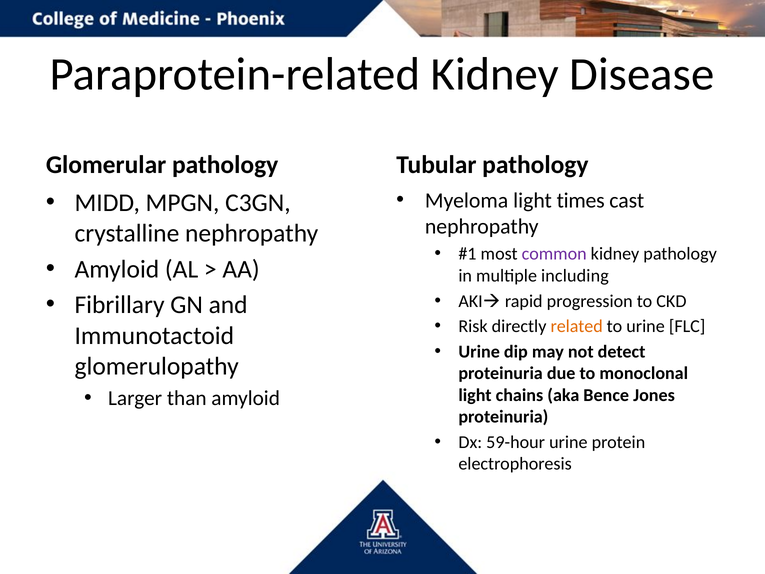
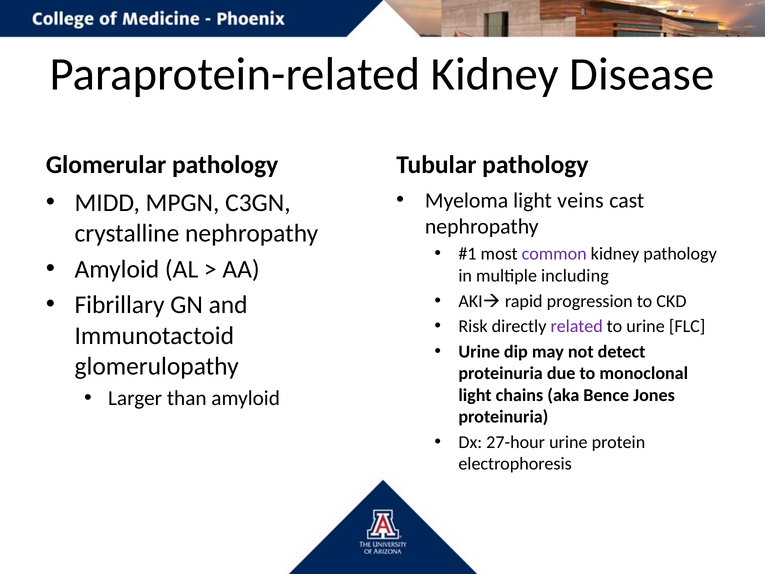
times: times -> veins (580, 200)
related colour: orange -> purple (577, 326)
59-hour: 59-hour -> 27-hour (516, 442)
